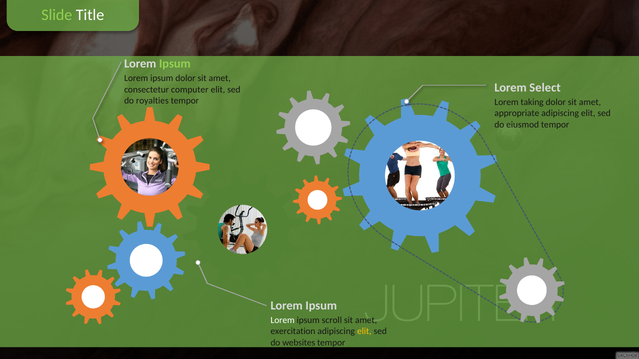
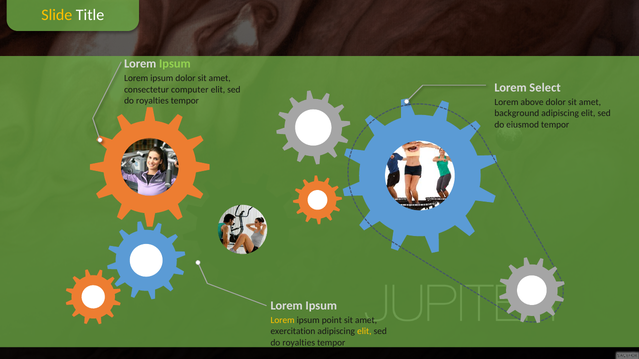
Slide colour: light green -> yellow (57, 15)
taking: taking -> above (532, 102)
appropriate: appropriate -> background (517, 113)
Lorem colour: white -> yellow (283, 320)
scroll: scroll -> point (332, 320)
websites: websites -> royalties (299, 343)
